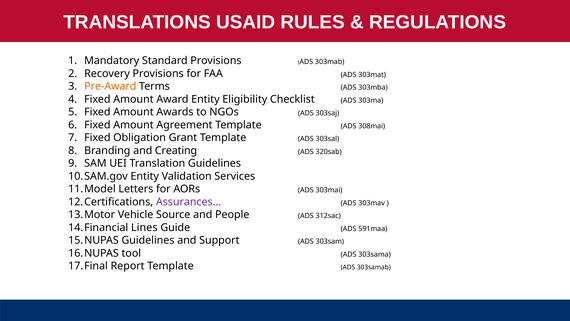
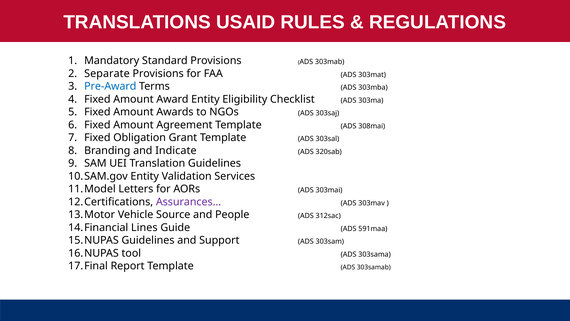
Recovery: Recovery -> Separate (107, 73)
Pre-Award colour: orange -> blue (110, 86)
Creating: Creating -> Indicate (176, 150)
